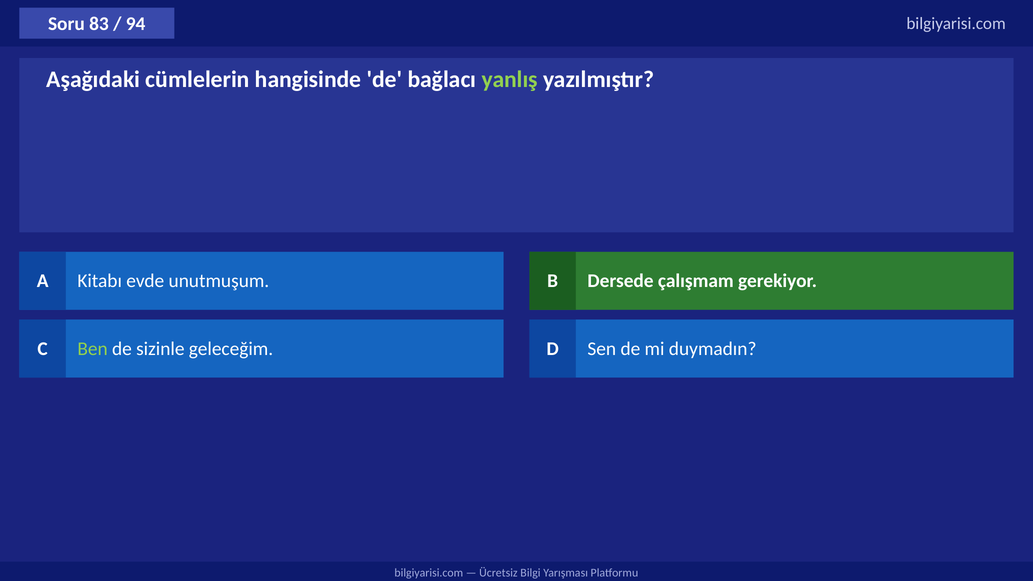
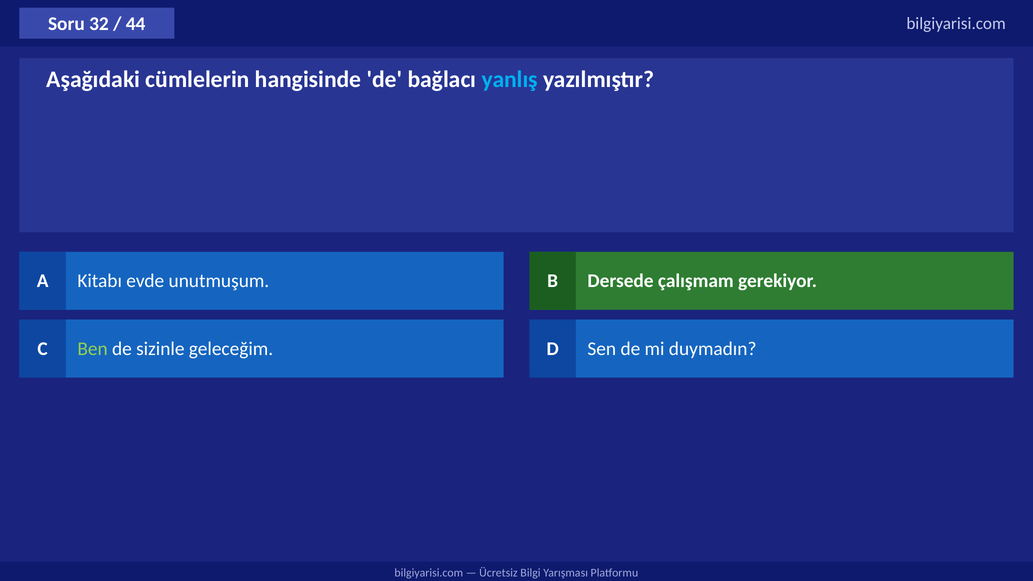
83: 83 -> 32 (99, 24)
94: 94 -> 44 (136, 24)
yanlış colour: light green -> light blue (510, 80)
